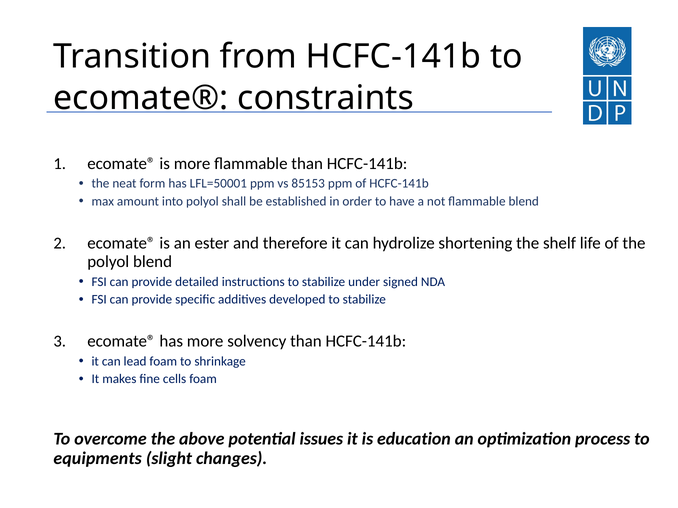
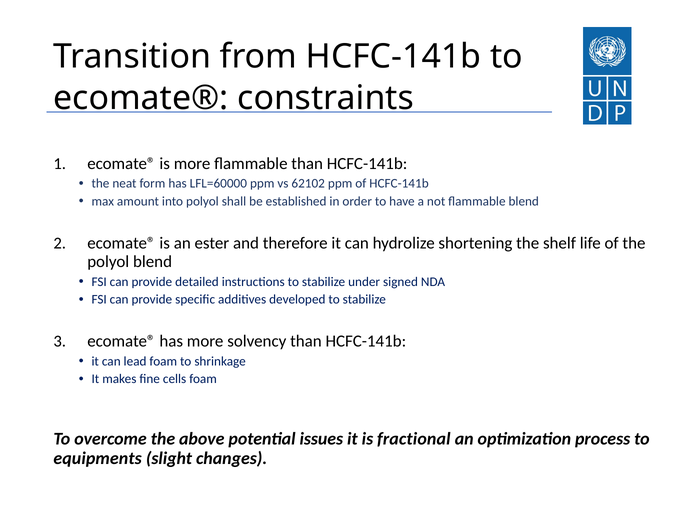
LFL=50001: LFL=50001 -> LFL=60000 (218, 184)
85153: 85153 -> 62102 (308, 184)
education: education -> fractional (414, 439)
